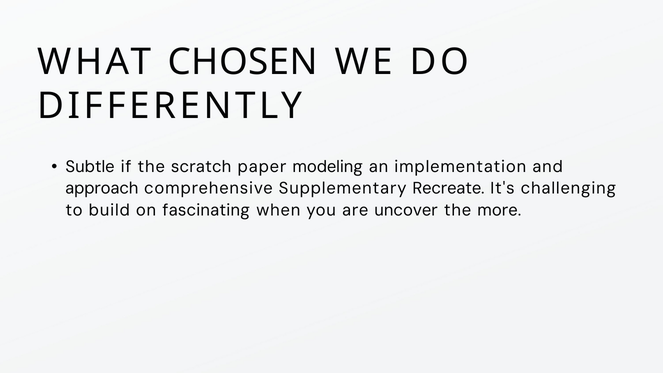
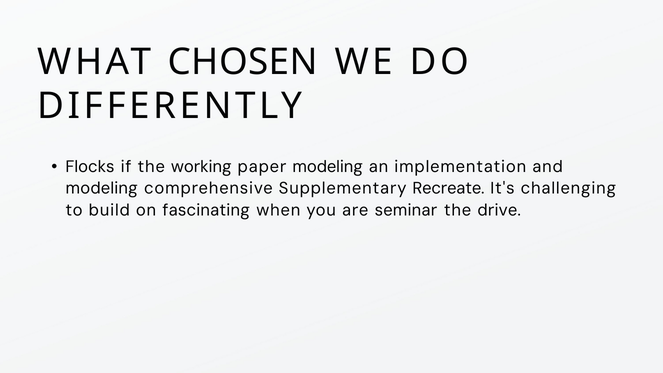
Subtle: Subtle -> Flocks (90, 167)
scratch: scratch -> working (201, 167)
approach: approach -> modeling (102, 188)
uncover: uncover -> seminar (406, 210)
more: more -> drive (499, 210)
